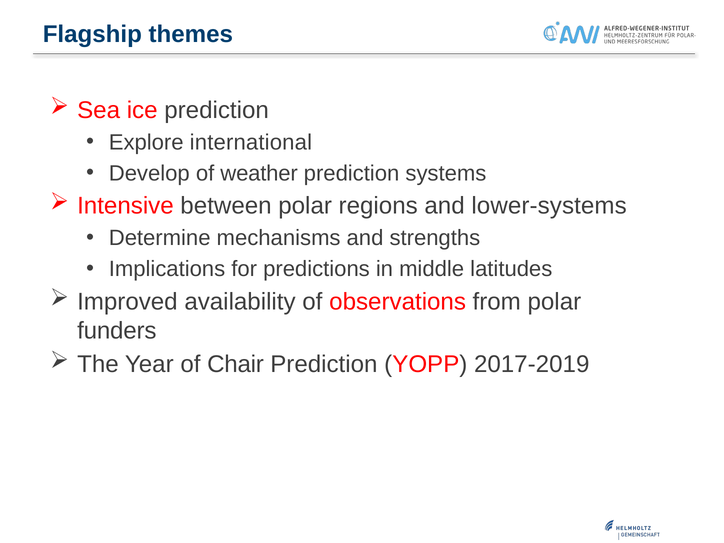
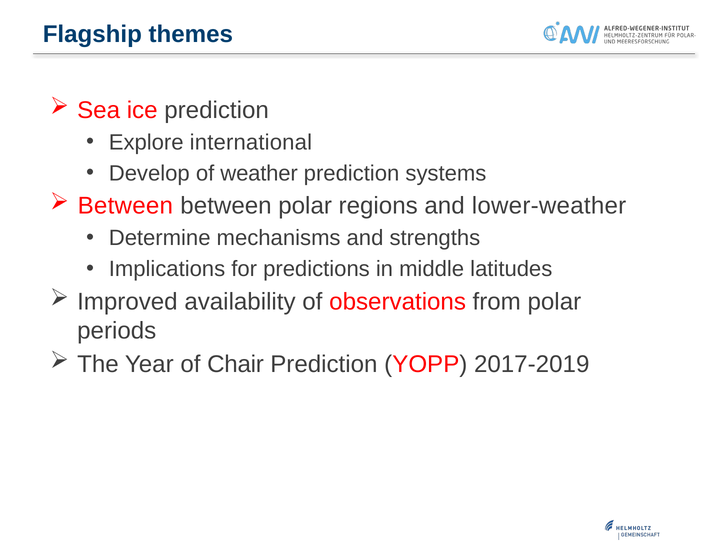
Intensive: Intensive -> Between (125, 206)
lower-systems: lower-systems -> lower-weather (549, 206)
funders: funders -> periods (117, 331)
